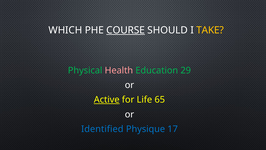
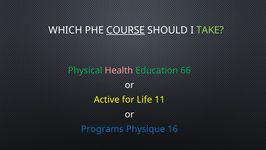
TAKE colour: yellow -> light green (210, 30)
29: 29 -> 66 (186, 70)
Active underline: present -> none (107, 100)
65: 65 -> 11 (160, 100)
Identified: Identified -> Programs (102, 129)
17: 17 -> 16 (173, 129)
